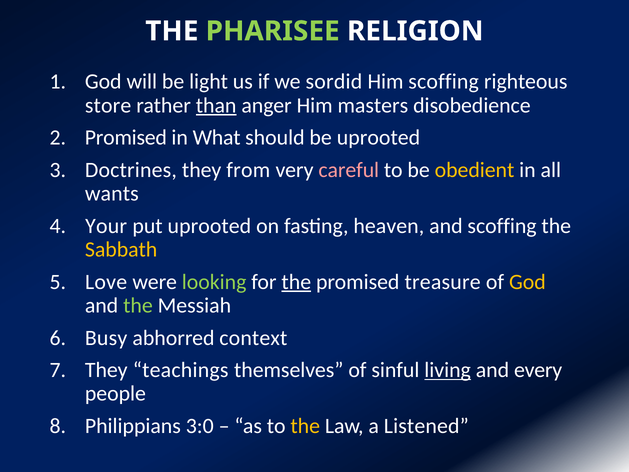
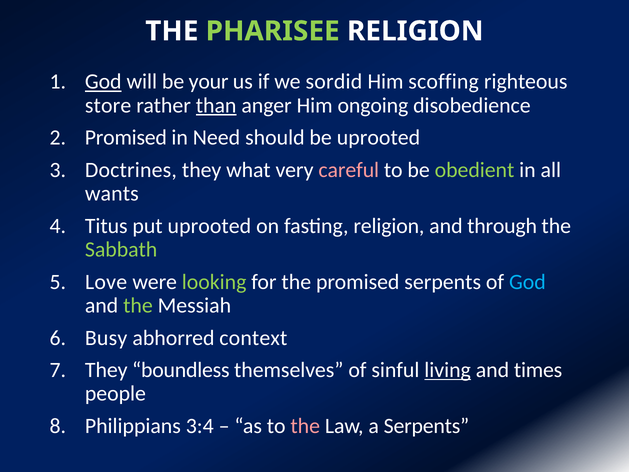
God underline: none -> present (103, 82)
light: light -> your (209, 82)
masters: masters -> ongoing (373, 105)
What: What -> Need (217, 138)
from: from -> what (248, 170)
obedient colour: yellow -> light green (475, 170)
Your: Your -> Titus (106, 226)
fasting heaven: heaven -> religion (389, 226)
and scoffing: scoffing -> through (502, 226)
Sabbath colour: yellow -> light green (121, 249)
the underline: present -> none (296, 282)
promised treasure: treasure -> serpents (443, 282)
God colour: yellow -> light blue (527, 282)
teachings: teachings -> boundless (181, 370)
every: every -> times (538, 370)
3:0: 3:0 -> 3:4 (200, 426)
the colour: yellow -> pink (305, 426)
a Listened: Listened -> Serpents (426, 426)
